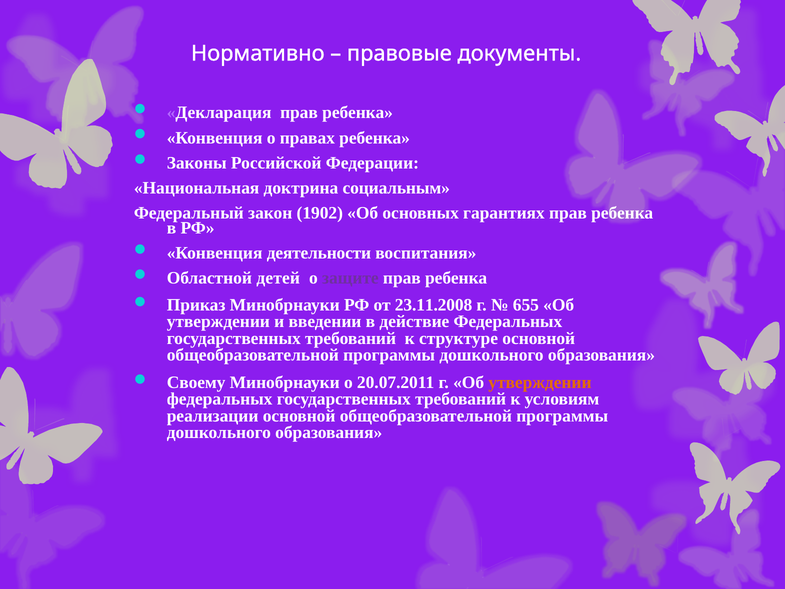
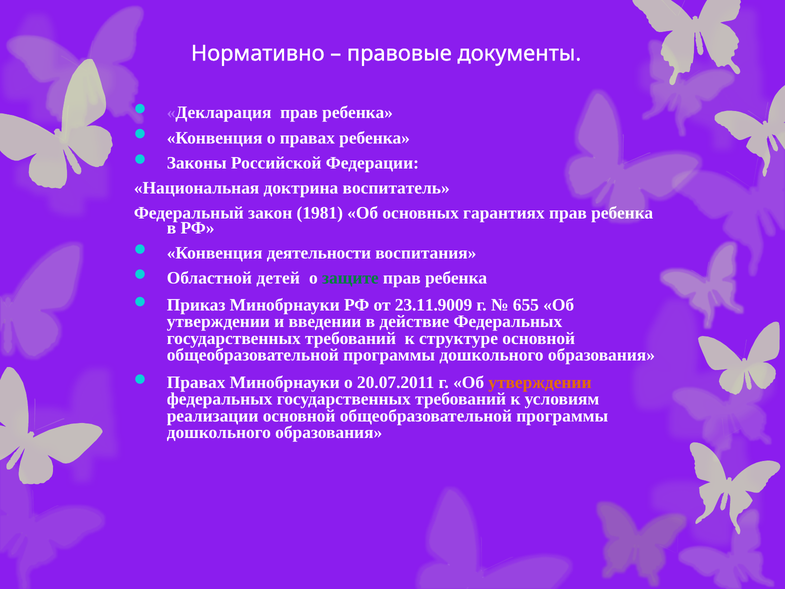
социальным: социальным -> воспитатель (396, 188)
1902: 1902 -> 1981 (320, 213)
защите colour: purple -> green (350, 278)
23.11.2008: 23.11.2008 -> 23.11.9009 (434, 305)
Своему: Своему -> Правах (196, 382)
